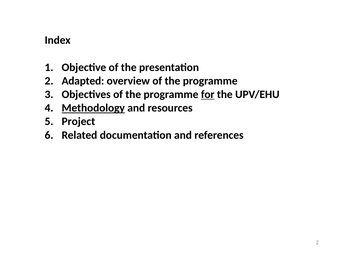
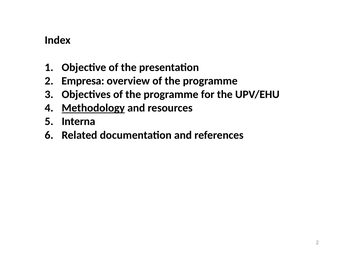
Adapted: Adapted -> Empresa (83, 81)
for underline: present -> none (208, 94)
Project: Project -> Interna (78, 122)
